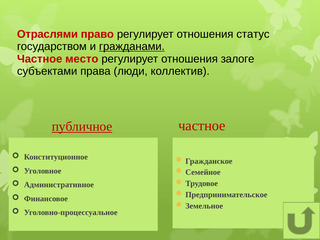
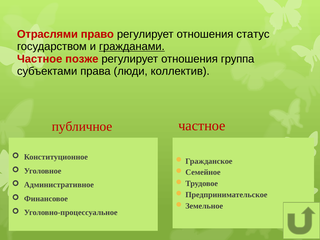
место: место -> позже (82, 59)
залоге: залоге -> группа (238, 59)
публичное underline: present -> none (82, 127)
